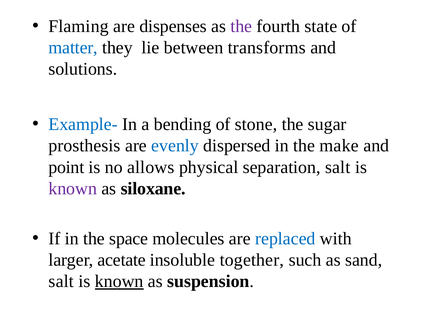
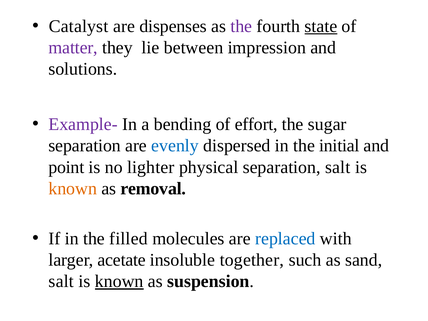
Flaming: Flaming -> Catalyst (79, 26)
state underline: none -> present (321, 26)
matter colour: blue -> purple (73, 48)
transforms: transforms -> impression (267, 48)
Example- colour: blue -> purple (83, 124)
stone: stone -> effort (256, 124)
prosthesis: prosthesis -> separation (85, 146)
make: make -> initial (339, 146)
allows: allows -> lighter (151, 167)
known colour: purple -> orange (73, 189)
siloxane: siloxane -> removal (153, 189)
space: space -> filled (129, 239)
